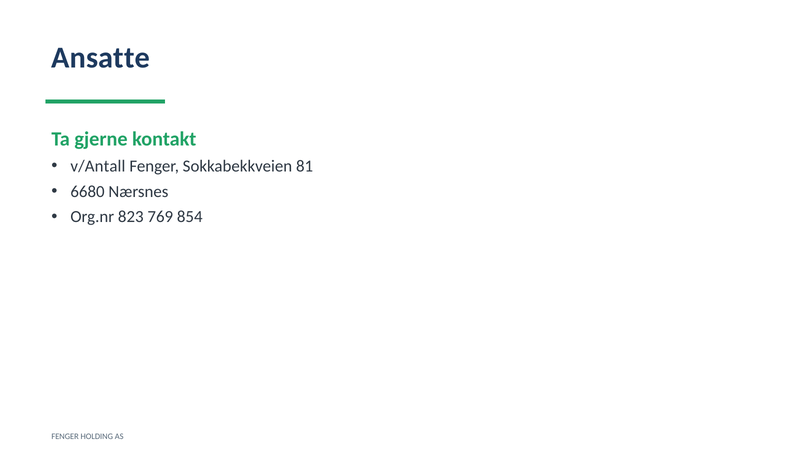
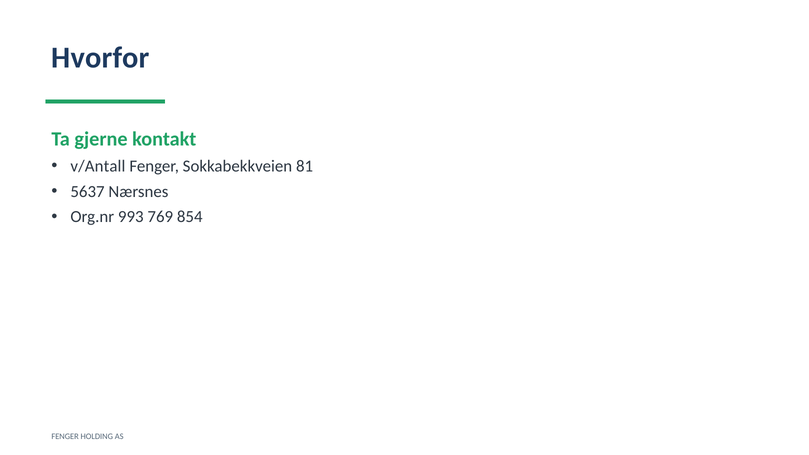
Ansatte: Ansatte -> Hvorfor (101, 58)
6680: 6680 -> 5637 (88, 192)
823: 823 -> 993 (131, 217)
